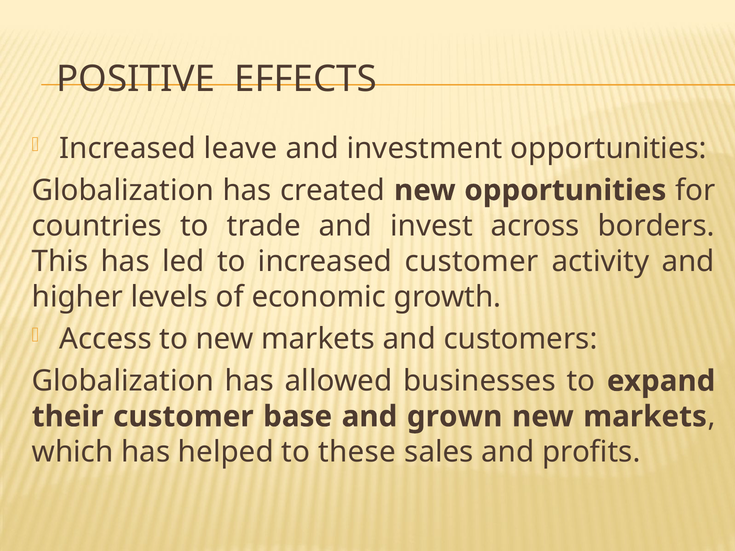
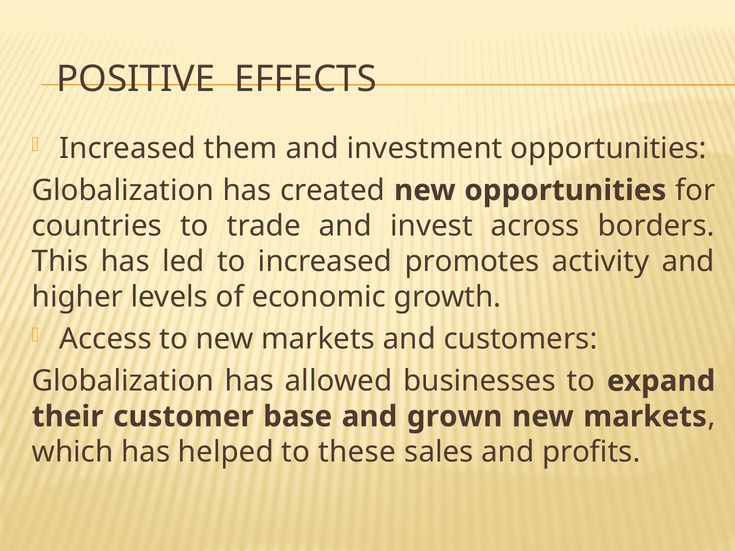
leave: leave -> them (241, 148)
increased customer: customer -> promotes (472, 262)
